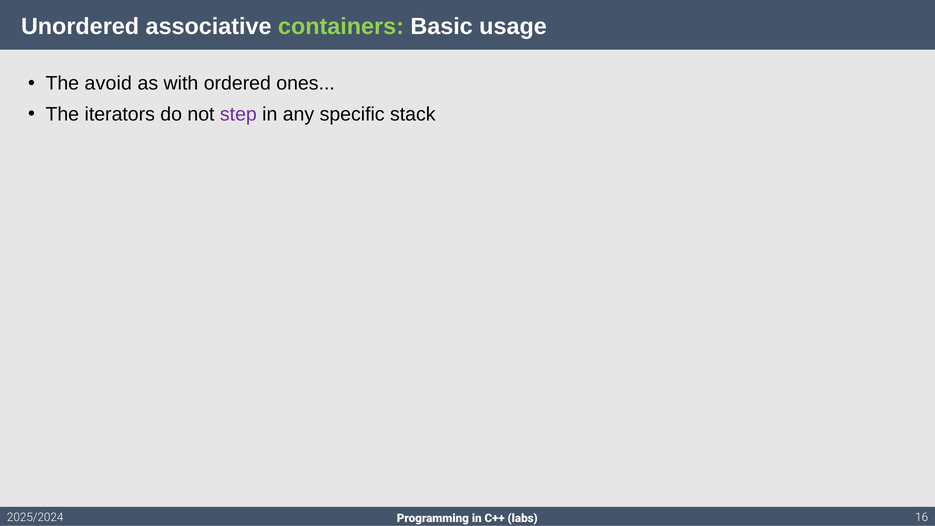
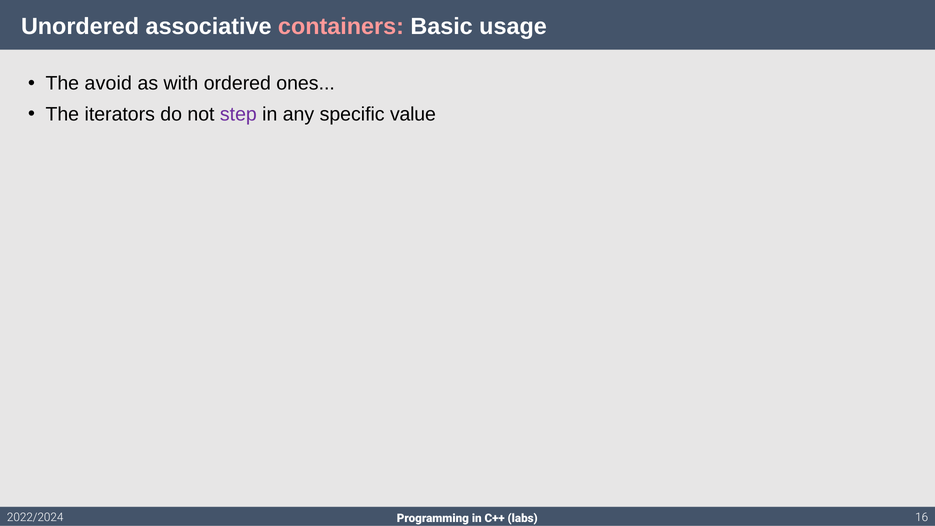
containers colour: light green -> pink (341, 27)
stack: stack -> value (413, 114)
2025/2024: 2025/2024 -> 2022/2024 (35, 517)
